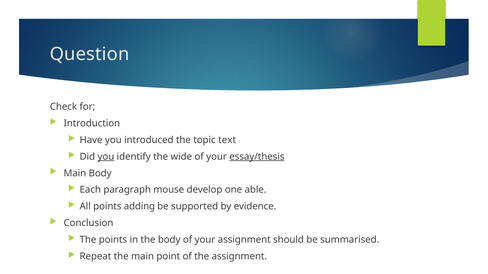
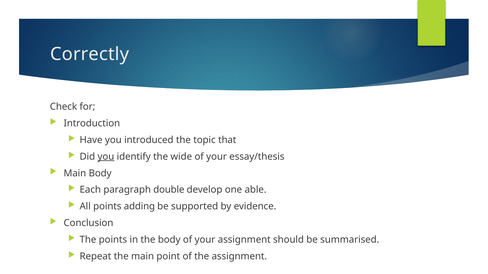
Question: Question -> Correctly (90, 54)
text: text -> that (227, 140)
essay/thesis underline: present -> none (257, 157)
mouse: mouse -> double (169, 190)
